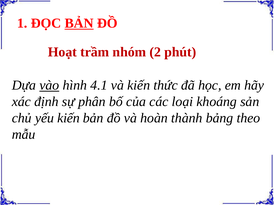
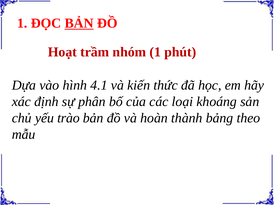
nhóm 2: 2 -> 1 (155, 52)
vào underline: present -> none (49, 85)
yếu kiến: kiến -> trào (69, 118)
